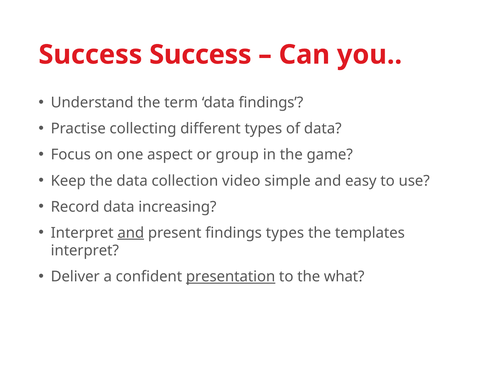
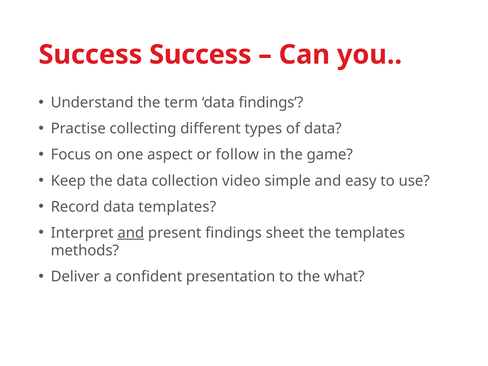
group: group -> follow (237, 155)
data increasing: increasing -> templates (177, 207)
findings types: types -> sheet (285, 233)
interpret: interpret -> methods (85, 251)
presentation underline: present -> none (231, 277)
